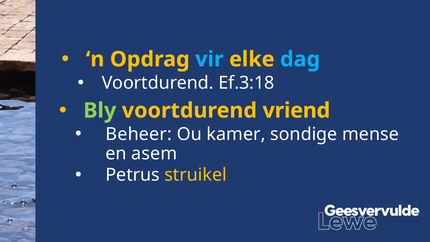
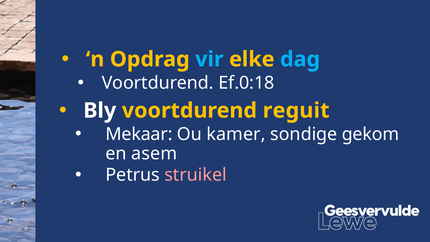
Ef.3:18: Ef.3:18 -> Ef.0:18 (246, 83)
Bly colour: light green -> white (100, 110)
vriend: vriend -> reguit (296, 110)
Beheer: Beheer -> Mekaar (139, 134)
mense: mense -> gekom (371, 134)
struikel colour: yellow -> pink (196, 175)
